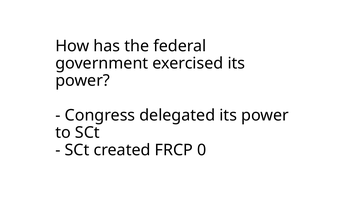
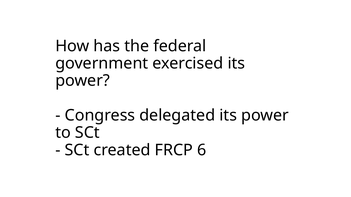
0: 0 -> 6 (202, 150)
